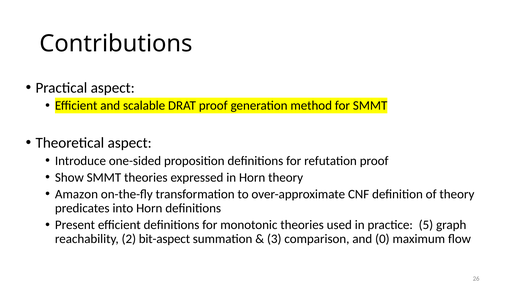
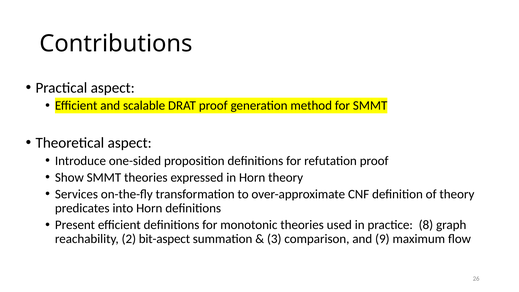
Amazon: Amazon -> Services (76, 194)
5: 5 -> 8 (426, 225)
0: 0 -> 9 (382, 239)
